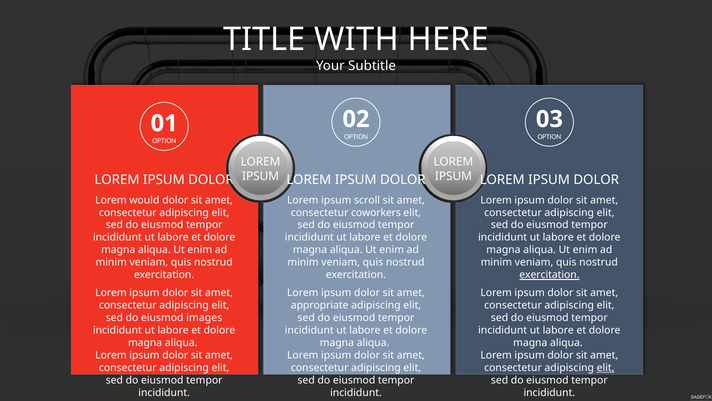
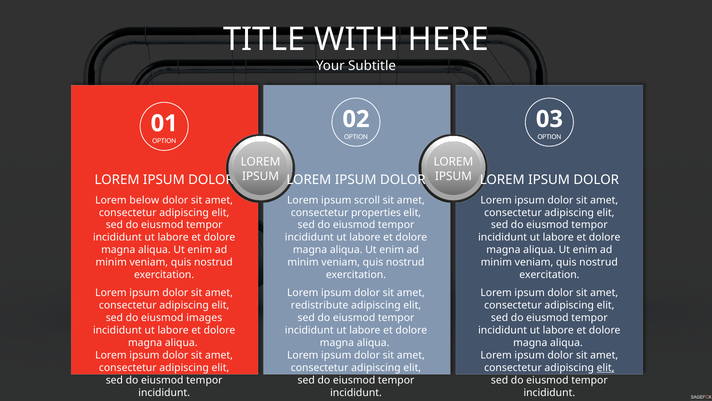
would: would -> below (144, 200)
coworkers: coworkers -> properties (376, 212)
exercitation underline: present -> none (549, 275)
appropriate: appropriate -> redistribute (320, 305)
